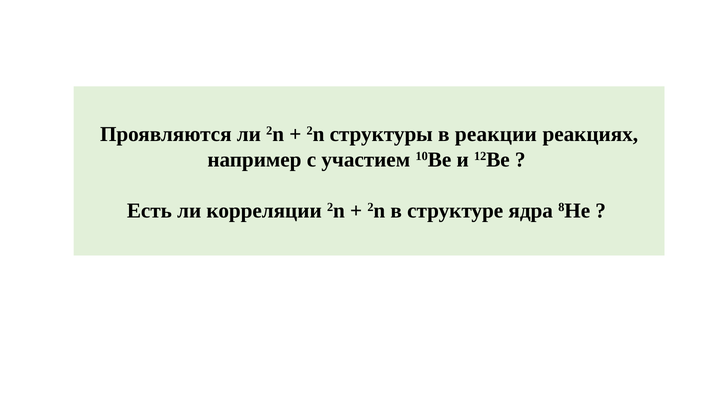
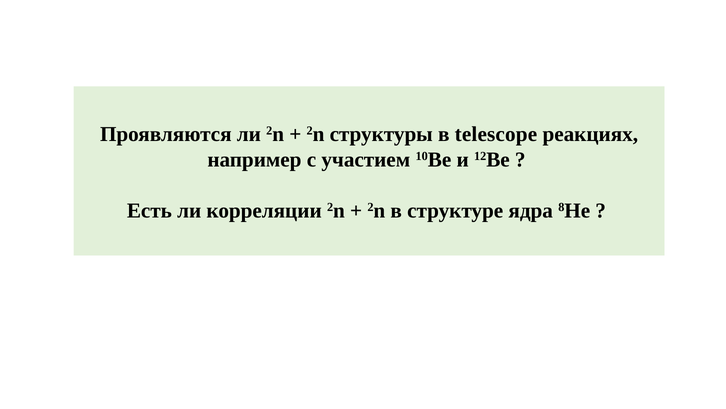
реакции: реакции -> telescope (496, 134)
